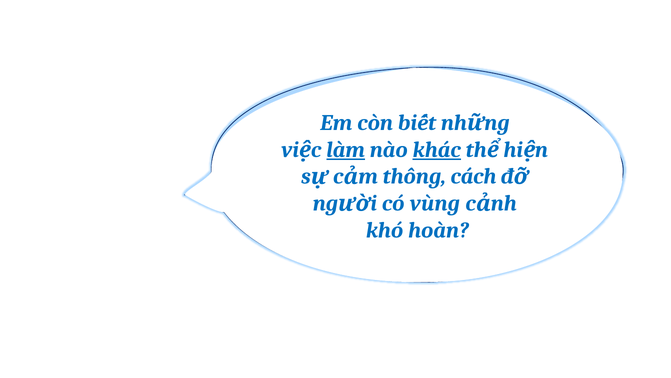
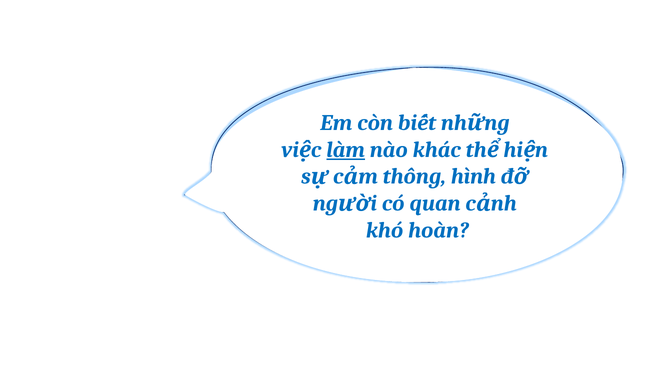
khác underline: present -> none (437, 149)
cách: cách -> hình (473, 176)
vùng: vùng -> quan (435, 203)
